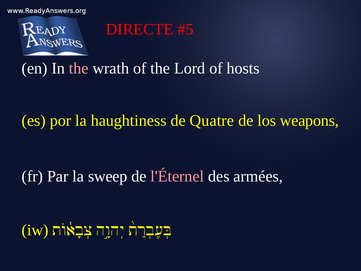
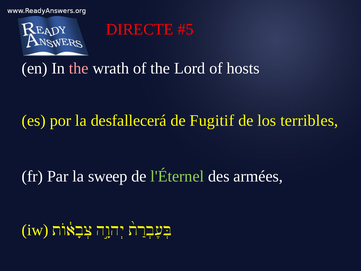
haughtiness: haughtiness -> desfallecerá (129, 121)
Quatre: Quatre -> Fugitif (212, 121)
weapons: weapons -> terribles (309, 121)
l'Éternel colour: pink -> light green (177, 176)
